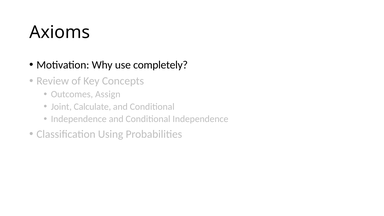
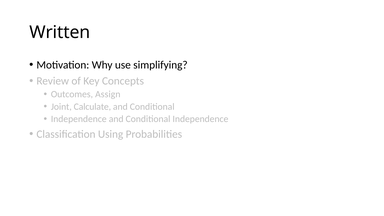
Axioms: Axioms -> Written (60, 32)
completely: completely -> simplifying (160, 65)
